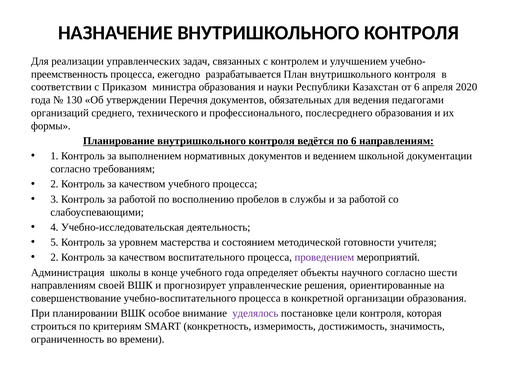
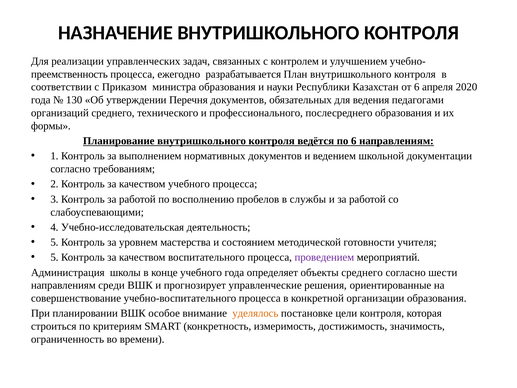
2: 2 -> 5 (54, 257)
объекты научного: научного -> среднего (362, 272)
своей: своей -> среди (112, 285)
уделялось colour: purple -> orange (255, 313)
